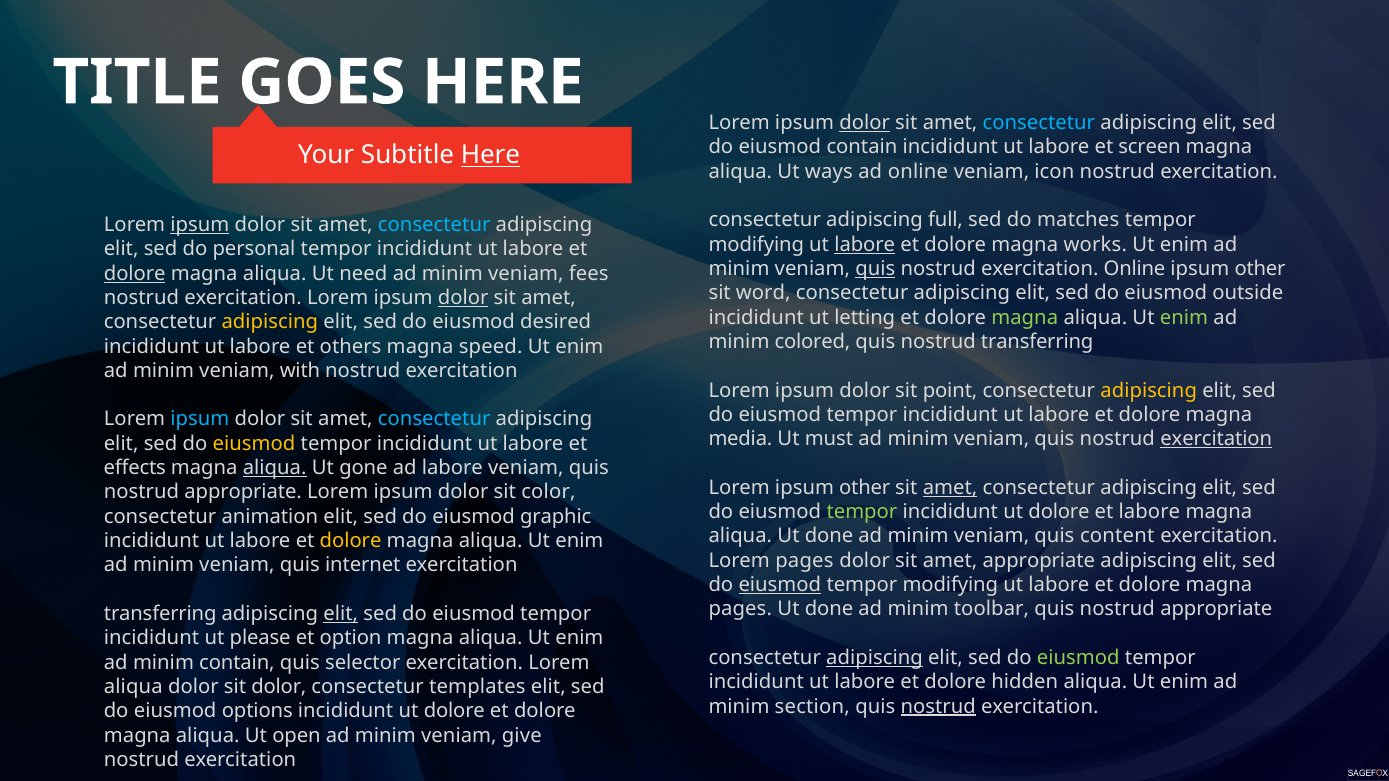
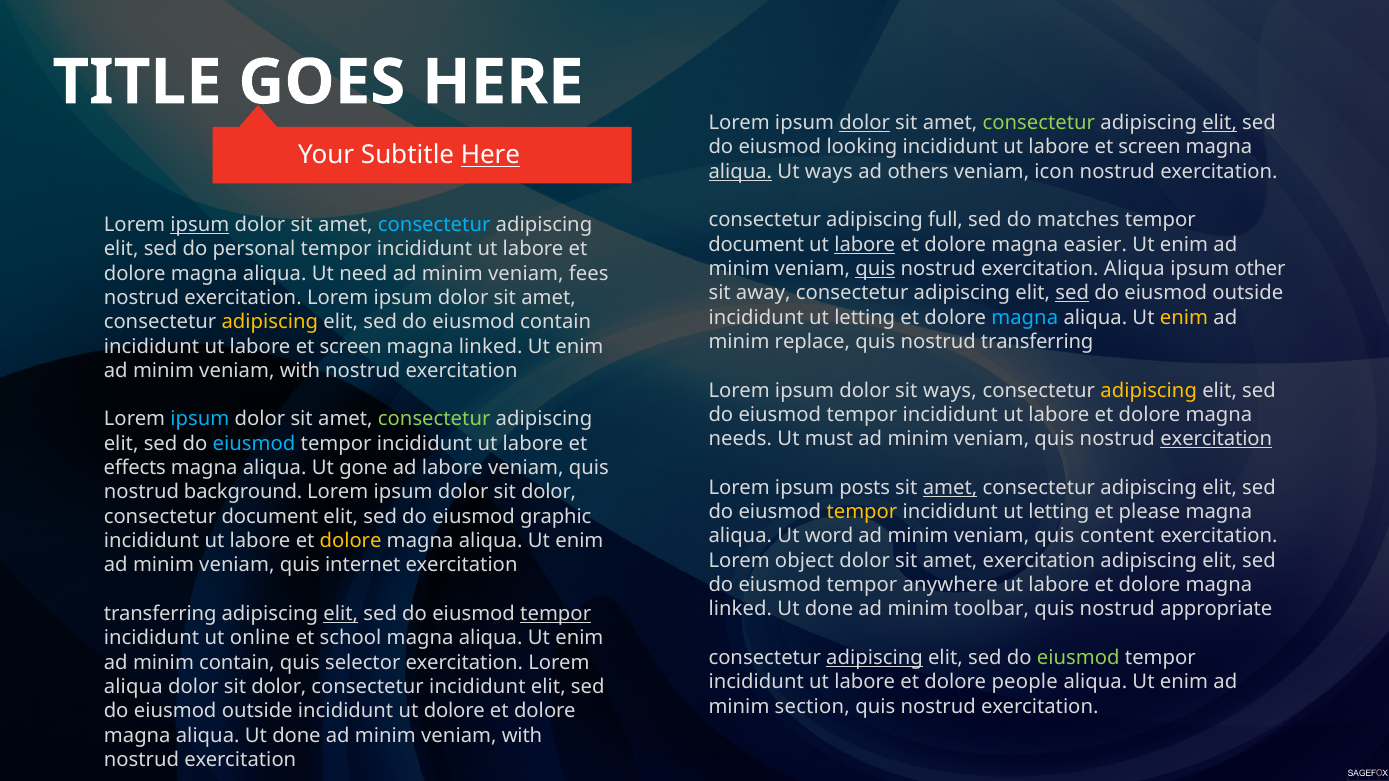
consectetur colour: light blue -> light green (1039, 123)
elit underline: none -> present (1220, 123)
eiusmod contain: contain -> looking (862, 147)
aliqua underline: none -> present (740, 172)
ad online: online -> others (918, 172)
modifying: modifying -> document (756, 245)
works: works -> easier (1095, 245)
exercitation Online: Online -> Aliqua (1134, 269)
dolore underline: present -> none (135, 274)
word: word -> away (763, 293)
sed underline: none -> present (1072, 293)
dolor underline: present -> none (463, 298)
magna colour: light green -> light blue (1025, 318)
enim colour: light green -> yellow (1184, 318)
eiusmod desired: desired -> contain (556, 322)
colored: colored -> replace (812, 342)
others: others -> screen (351, 346)
speed: speed -> linked (491, 346)
sit point: point -> ways (950, 390)
consectetur colour: light blue -> light green (434, 419)
media: media -> needs (740, 439)
eiusmod colour: yellow -> light blue (254, 444)
aliqua underline: present -> none (275, 468)
Lorem ipsum other: other -> posts (865, 488)
appropriate: appropriate -> background (243, 492)
ipsum dolor sit color: color -> dolor (549, 492)
tempor colour: light green -> yellow (862, 512)
dolore: dolore -> letting (1059, 512)
et labore: labore -> please (1149, 512)
consectetur animation: animation -> document (270, 517)
aliqua Ut done: done -> word (829, 536)
Lorem pages: pages -> object (804, 561)
amet appropriate: appropriate -> exercitation (1039, 561)
eiusmod underline: present -> none (780, 585)
modifying: modifying -> anywhere (950, 585)
pages: pages -> linked (740, 609)
tempor underline: none -> present (556, 614)
please: please -> online (260, 638)
option: option -> school (351, 638)
hidden: hidden -> people (1025, 682)
consectetur templates: templates -> incididunt (477, 687)
nostrud underline: present -> none (938, 707)
options: options -> outside (257, 711)
aliqua Ut open: open -> done (296, 736)
give: give -> with (522, 736)
